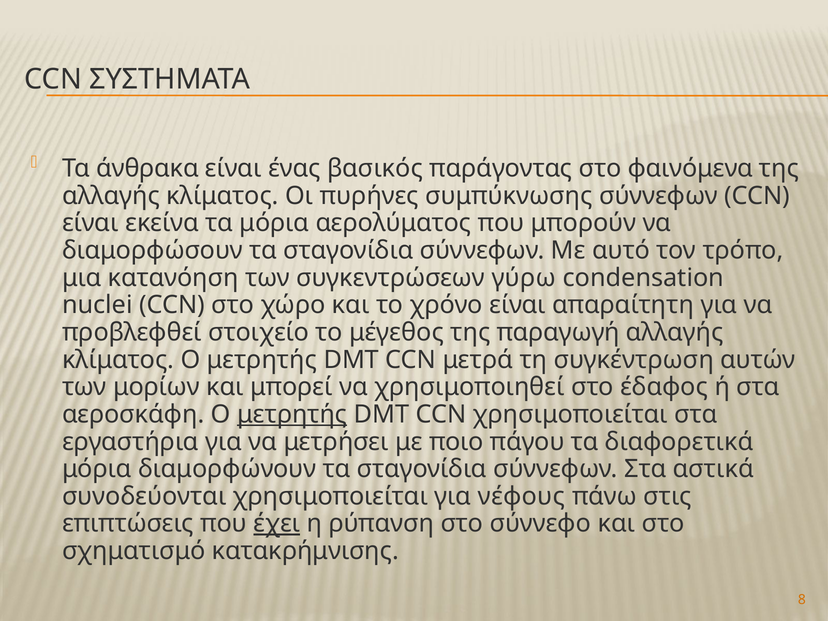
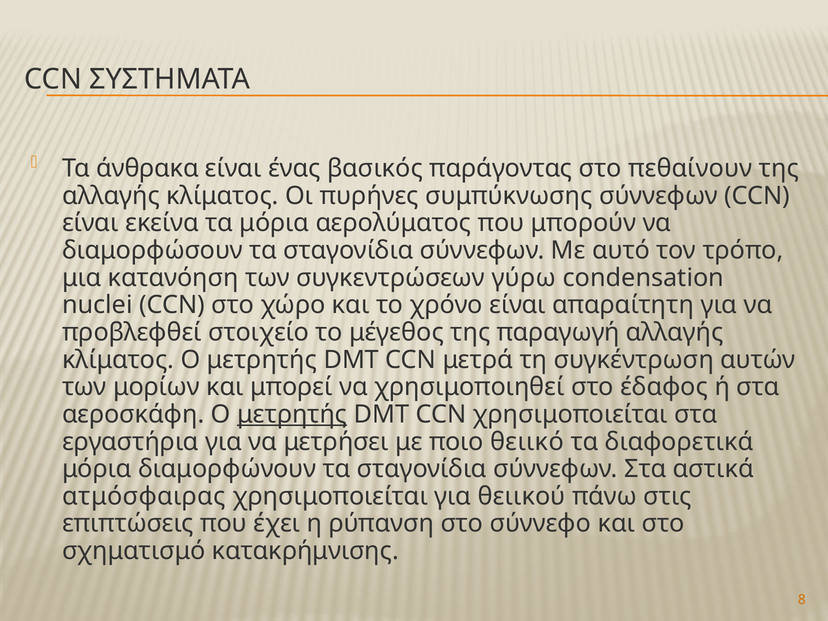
φαινόμενα: φαινόμενα -> πεθαίνουν (690, 168)
πάγου: πάγου -> θειικό (527, 442)
συνοδεύονται: συνοδεύονται -> ατμόσφαιρας (144, 496)
νέφους: νέφους -> θειικού (522, 496)
έχει underline: present -> none (277, 524)
